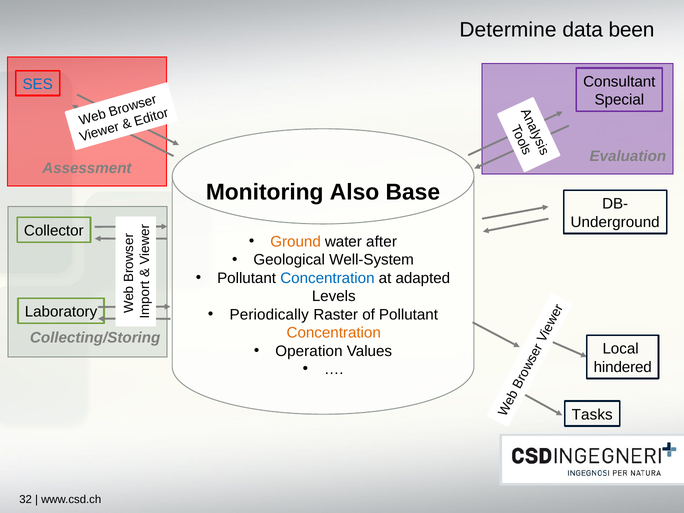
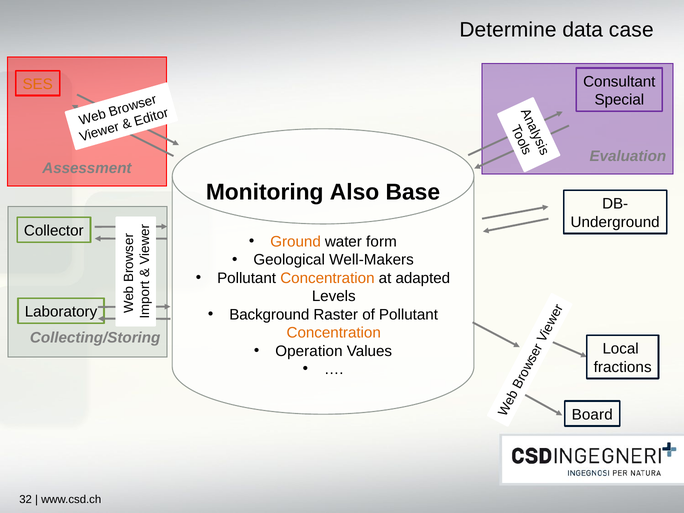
been: been -> case (631, 30)
SES colour: blue -> orange (38, 84)
after: after -> form (381, 242)
Well-System: Well-System -> Well-Makers (371, 260)
Concentration colour: blue -> orange (327, 278)
Periodically: Periodically -> Background (269, 315)
hindered: hindered -> fractions (623, 367)
Tasks: Tasks -> Board (592, 415)
